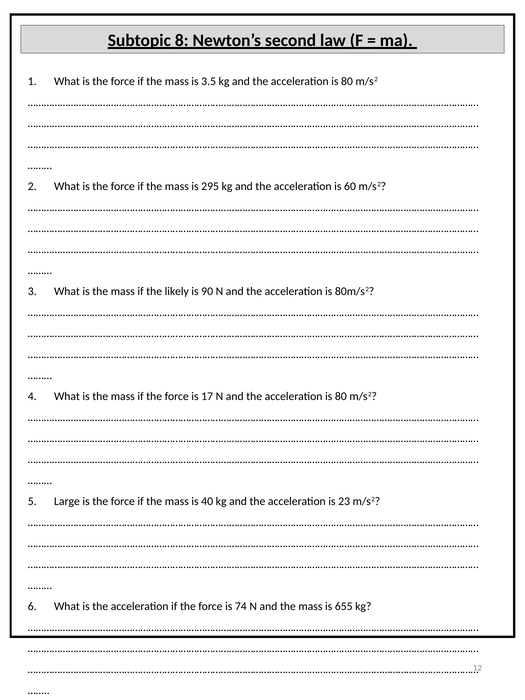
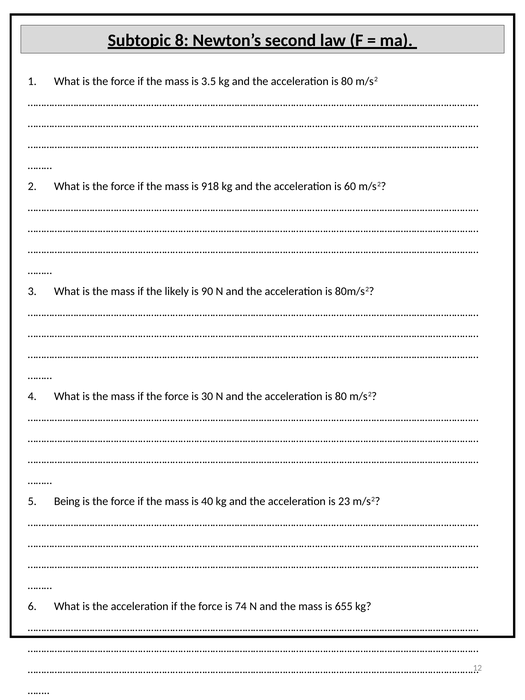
295: 295 -> 918 (210, 186)
17: 17 -> 30 (207, 396)
Large: Large -> Being (67, 501)
